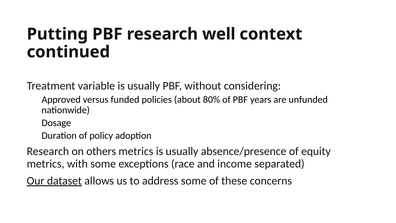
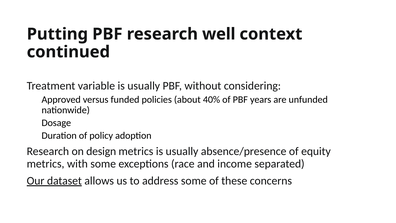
80%: 80% -> 40% (211, 99)
others: others -> design (101, 151)
